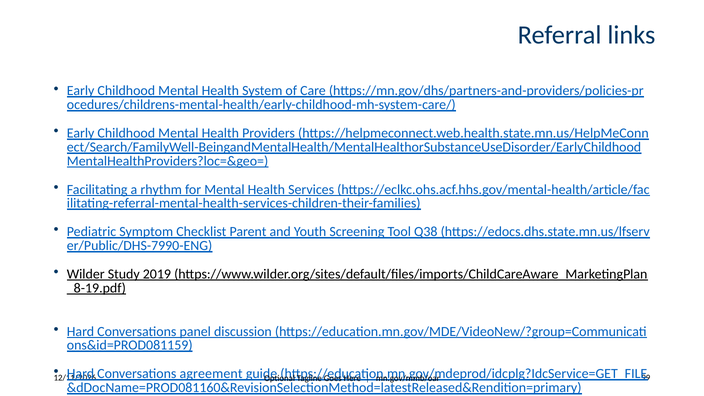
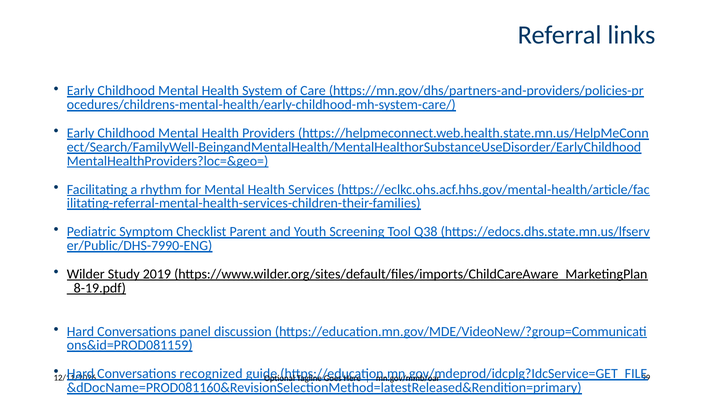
agreement: agreement -> recognized (211, 374)
